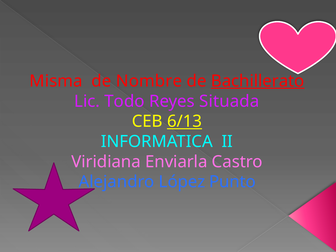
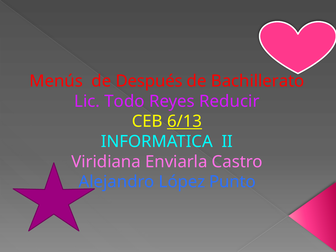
Misma: Misma -> Menús (56, 81)
Nombre: Nombre -> Después (149, 81)
Bachillerato underline: present -> none (258, 81)
Situada: Situada -> Reducir (229, 101)
